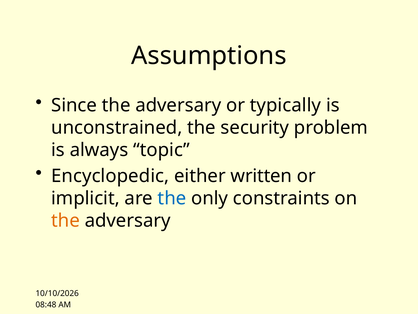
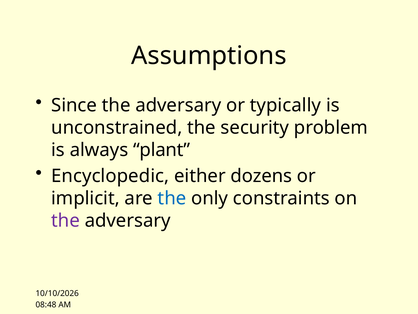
topic: topic -> plant (162, 150)
written: written -> dozens (261, 176)
the colour: orange -> purple (66, 220)
